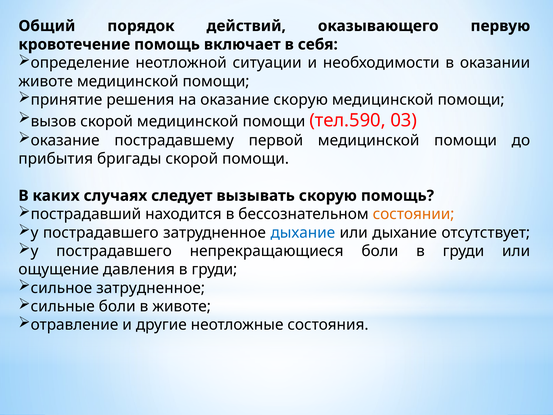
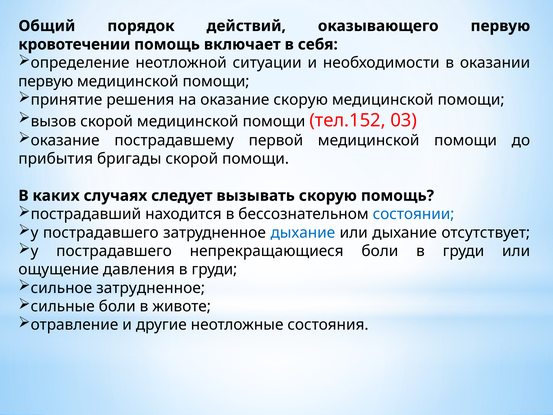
кровотечение: кровотечение -> кровотечении (74, 44)
животе: животе -> первую (46, 81)
тел.590: тел.590 -> тел.152 (348, 120)
состоянии colour: orange -> blue (414, 214)
